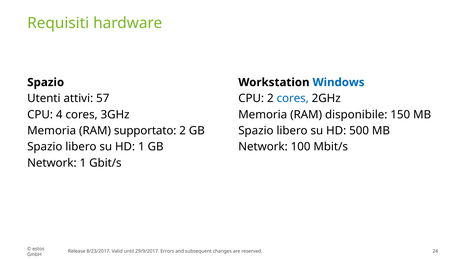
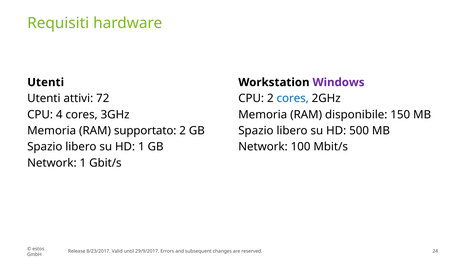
Spazio: Spazio -> Utenti (46, 82)
Windows colour: blue -> purple (339, 82)
57: 57 -> 72 (103, 99)
